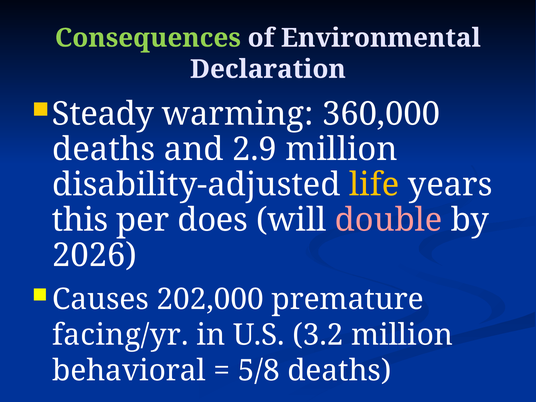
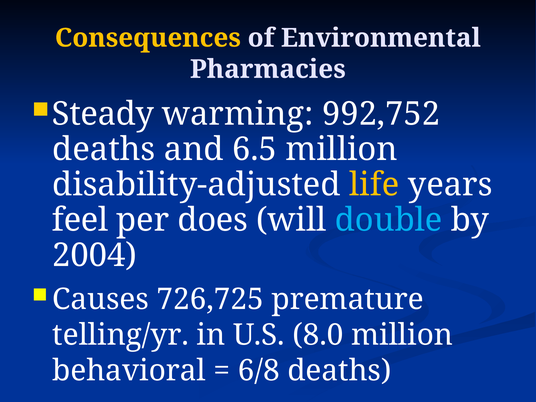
Consequences colour: light green -> yellow (148, 38)
Declaration: Declaration -> Pharmacies (268, 69)
360,000: 360,000 -> 992,752 (381, 114)
2.9: 2.9 -> 6.5 (255, 149)
this: this -> feel (80, 220)
double colour: pink -> light blue (389, 220)
2026: 2026 -> 2004 (95, 255)
202,000: 202,000 -> 726,725 (210, 299)
facing/yr: facing/yr -> telling/yr (121, 335)
3.2: 3.2 -> 8.0 (318, 335)
5/8: 5/8 -> 6/8 (259, 371)
